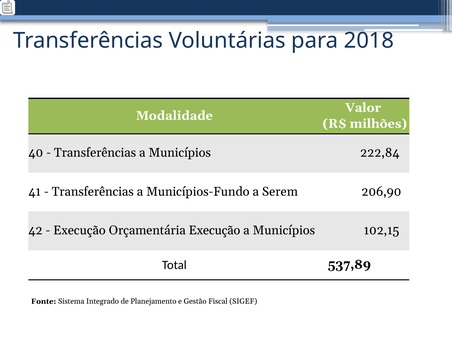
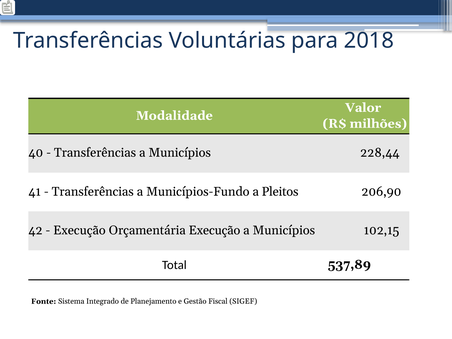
222,84: 222,84 -> 228,44 (380, 153)
Serem: Serem -> Pleitos (280, 192)
